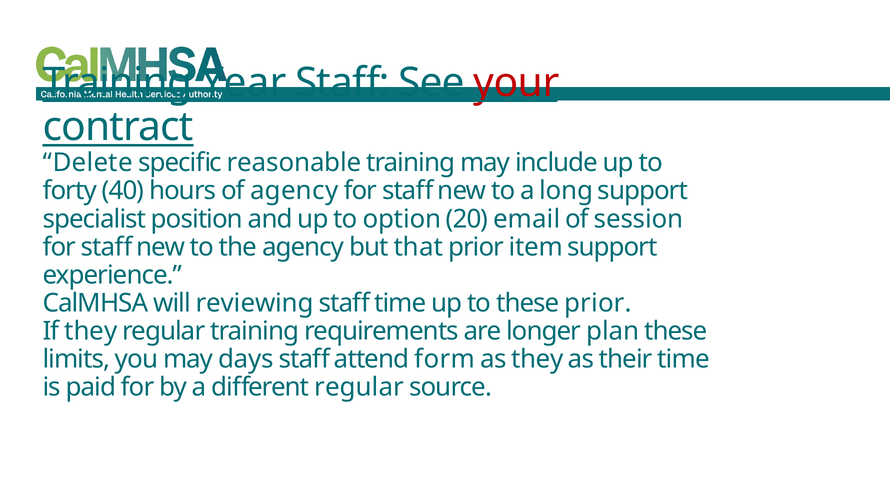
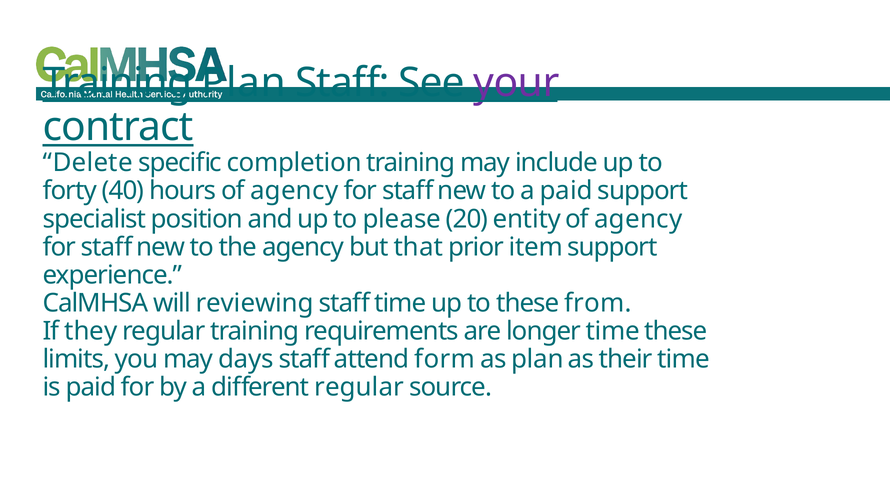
Training Year: Year -> Plan (243, 83)
your colour: red -> purple (516, 83)
reasonable: reasonable -> completion (294, 163)
a long: long -> paid (566, 191)
option: option -> please (402, 219)
email: email -> entity (527, 219)
session: session -> agency (638, 219)
these prior: prior -> from (598, 303)
longer plan: plan -> time (613, 331)
as they: they -> plan (537, 359)
